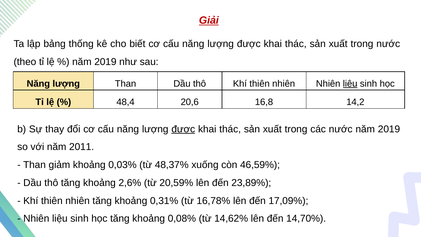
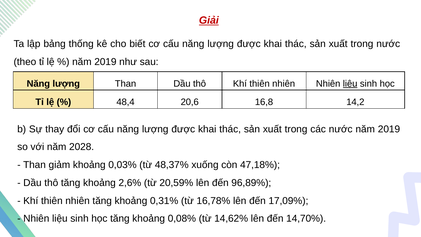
được underline: present -> none (183, 129)
2011: 2011 -> 2028 (82, 147)
46,59%: 46,59% -> 47,18% (260, 165)
23,89%: 23,89% -> 96,89% (251, 183)
